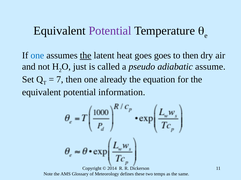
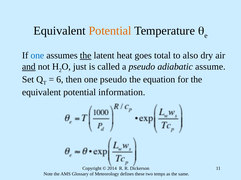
Potential colour: purple -> orange (110, 31)
goes goes: goes -> total (162, 56)
to then: then -> also (190, 56)
and underline: none -> present (29, 67)
7: 7 -> 6 (60, 80)
one already: already -> pseudo (113, 80)
